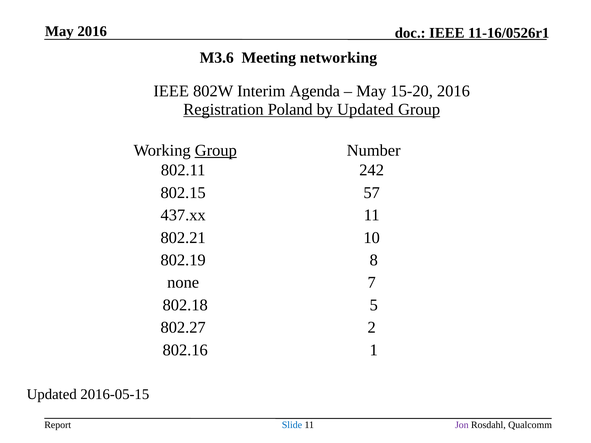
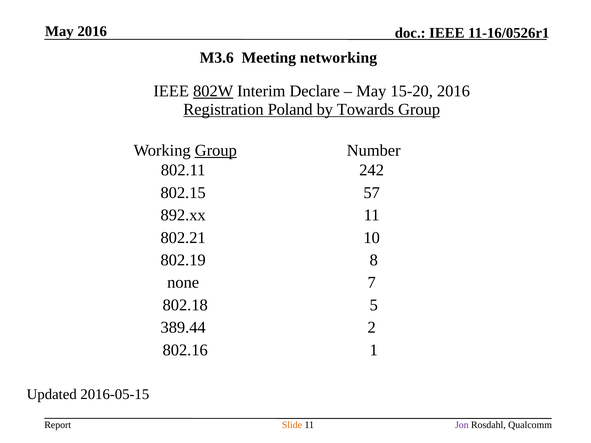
802W underline: none -> present (213, 91)
Agenda: Agenda -> Declare (315, 91)
by Updated: Updated -> Towards (365, 109)
437.xx: 437.xx -> 892.xx (183, 215)
802.27: 802.27 -> 389.44 (183, 328)
Slide colour: blue -> orange (292, 425)
